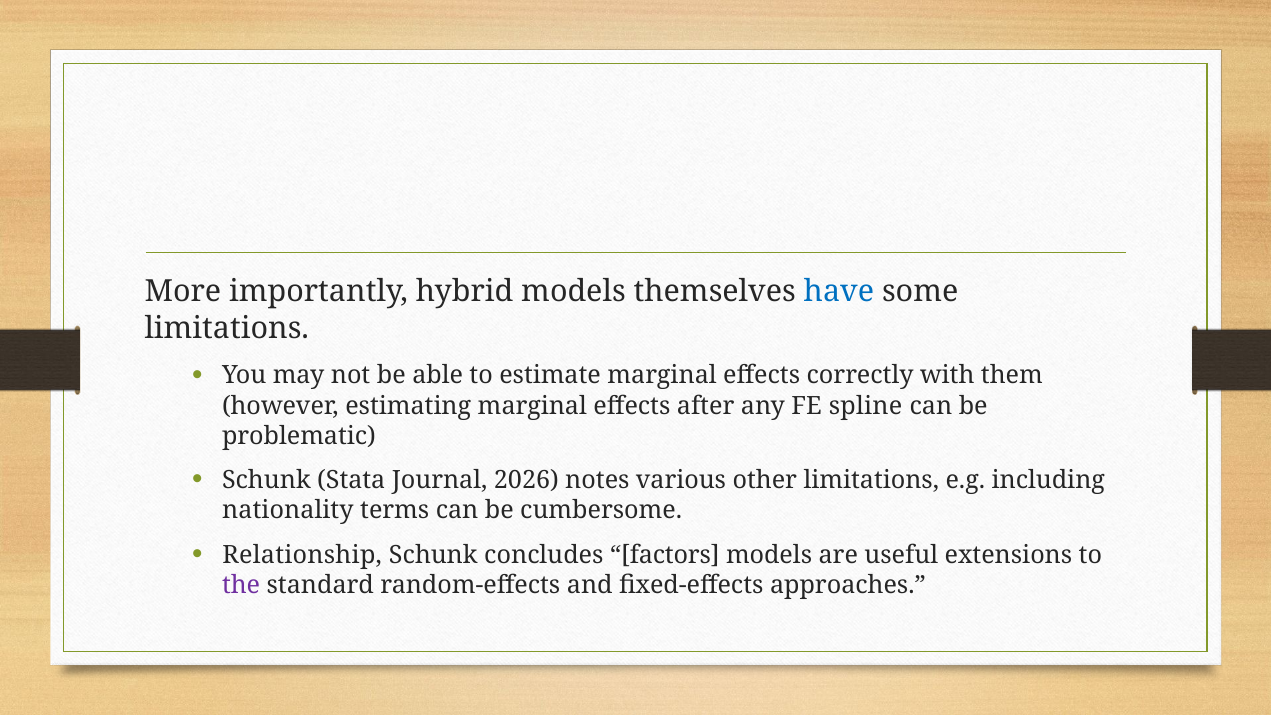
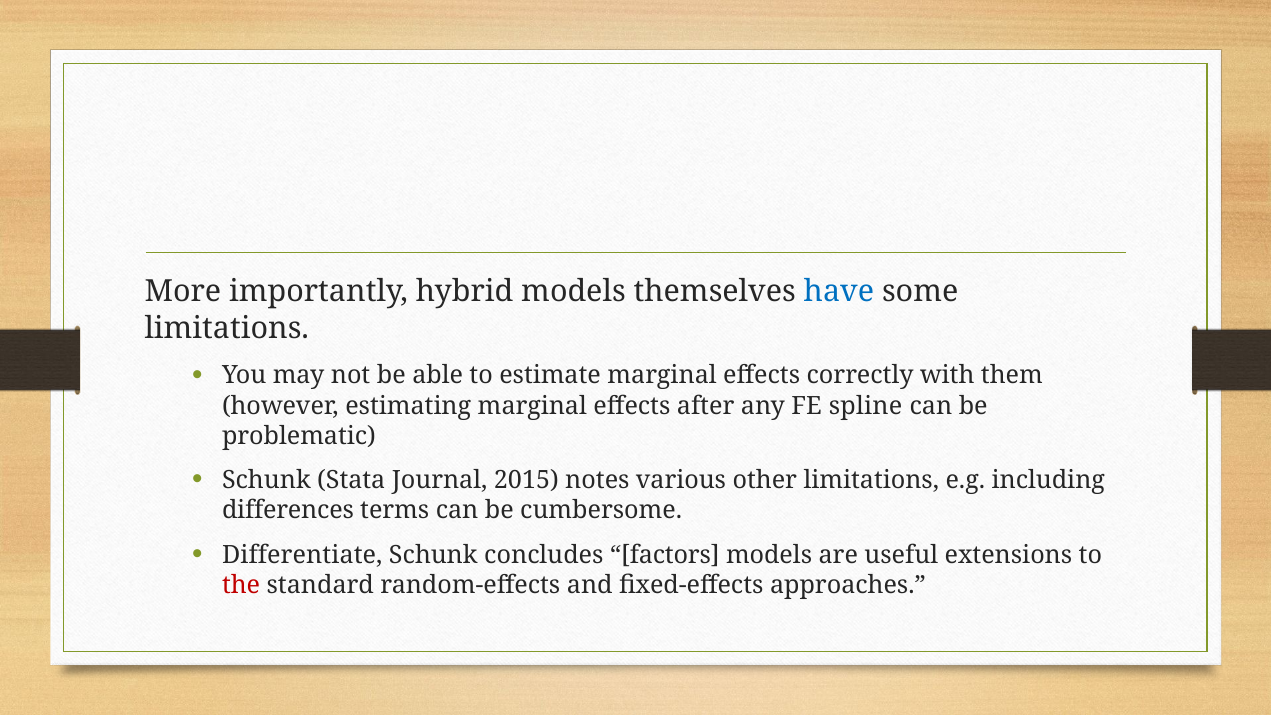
2026: 2026 -> 2015 (526, 480)
nationality: nationality -> differences (288, 511)
Relationship: Relationship -> Differentiate (302, 555)
the colour: purple -> red (241, 585)
